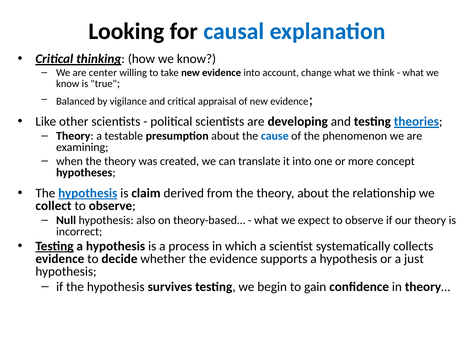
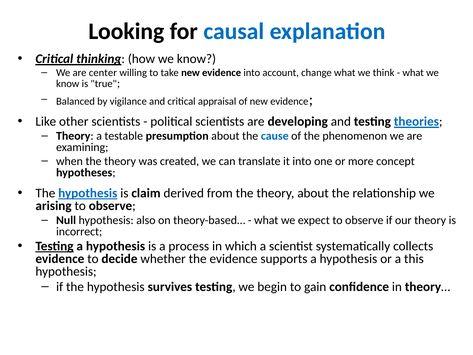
collect: collect -> arising (54, 206)
just: just -> this (414, 259)
